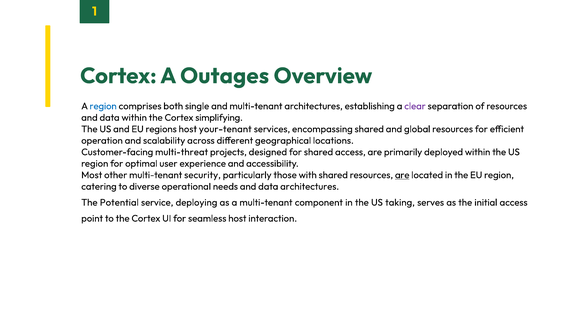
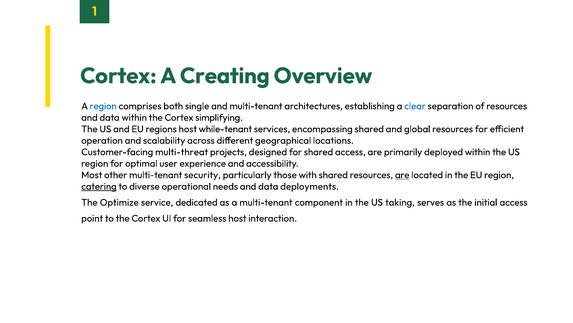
Outages: Outages -> Creating (225, 76)
clear colour: purple -> blue (415, 106)
your-tenant: your-tenant -> while-tenant (225, 129)
catering underline: none -> present (99, 186)
data architectures: architectures -> deployments (310, 186)
Potential: Potential -> Optimize (119, 202)
deploying: deploying -> dedicated (197, 202)
